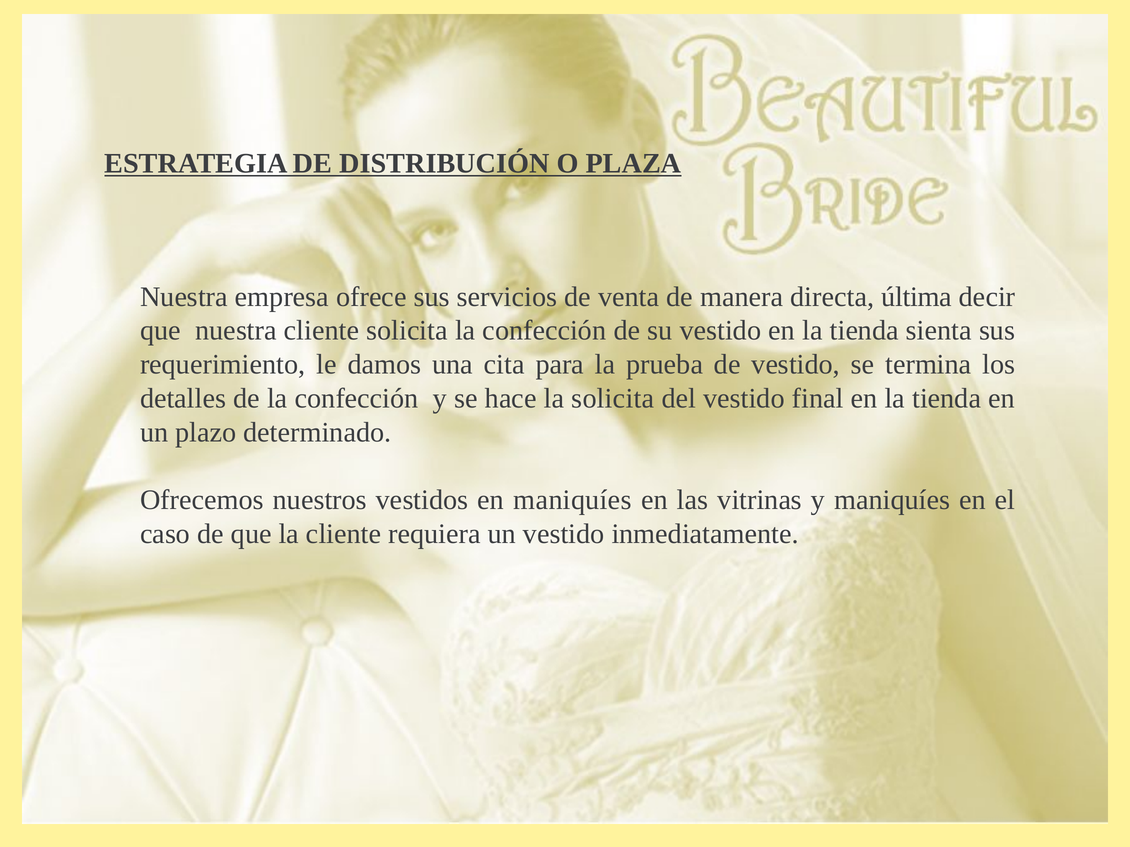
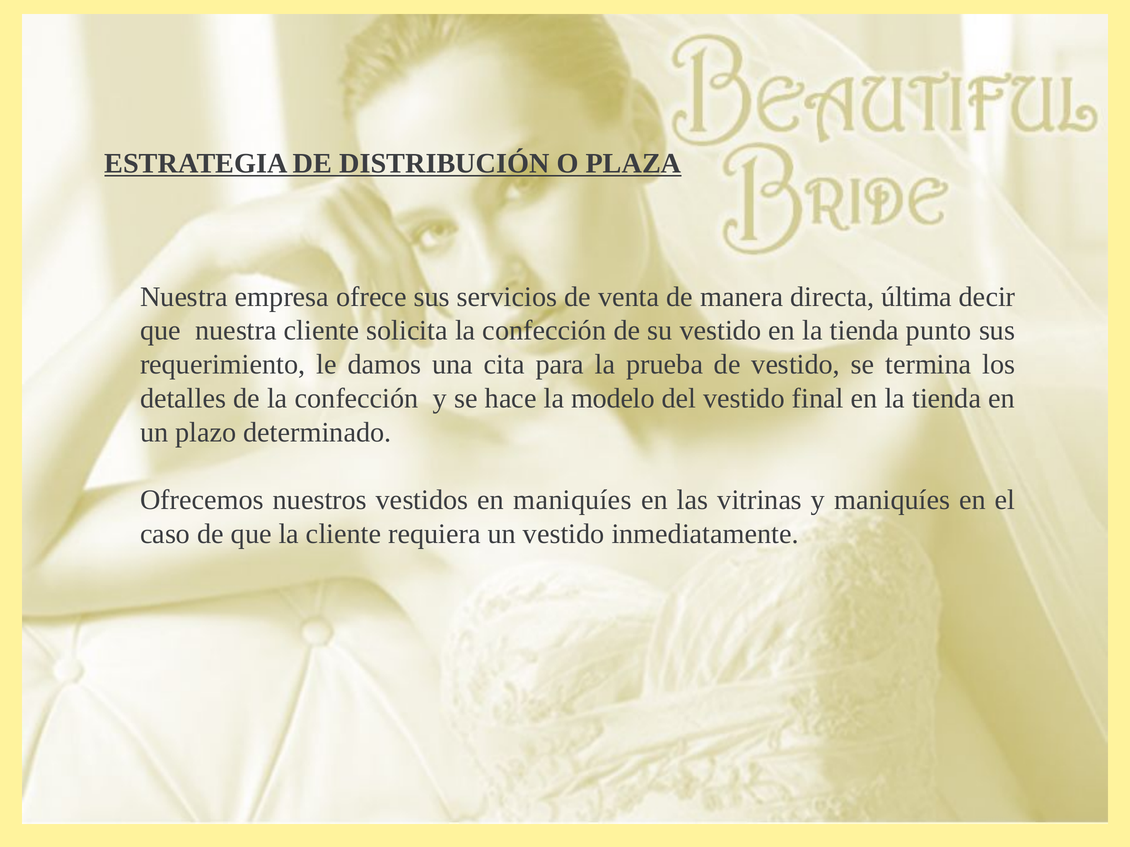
sienta: sienta -> punto (939, 331)
la solicita: solicita -> modelo (613, 399)
